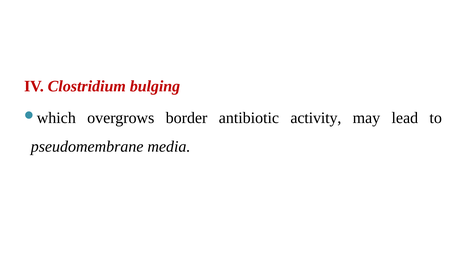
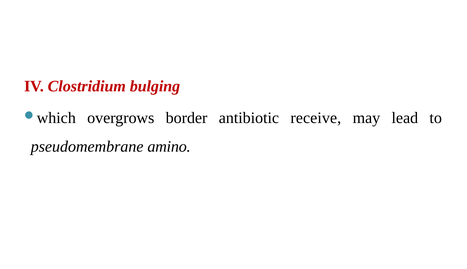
activity: activity -> receive (316, 118)
media: media -> amino (169, 147)
